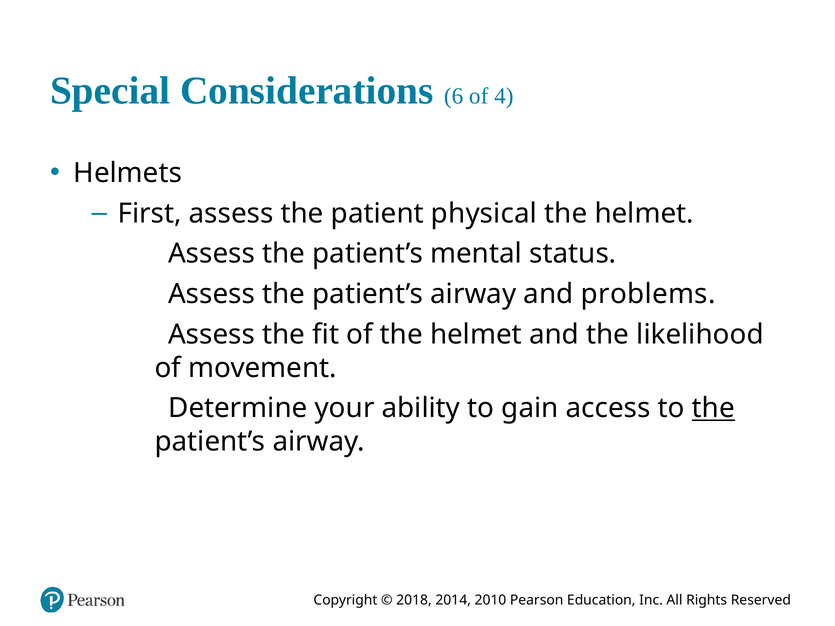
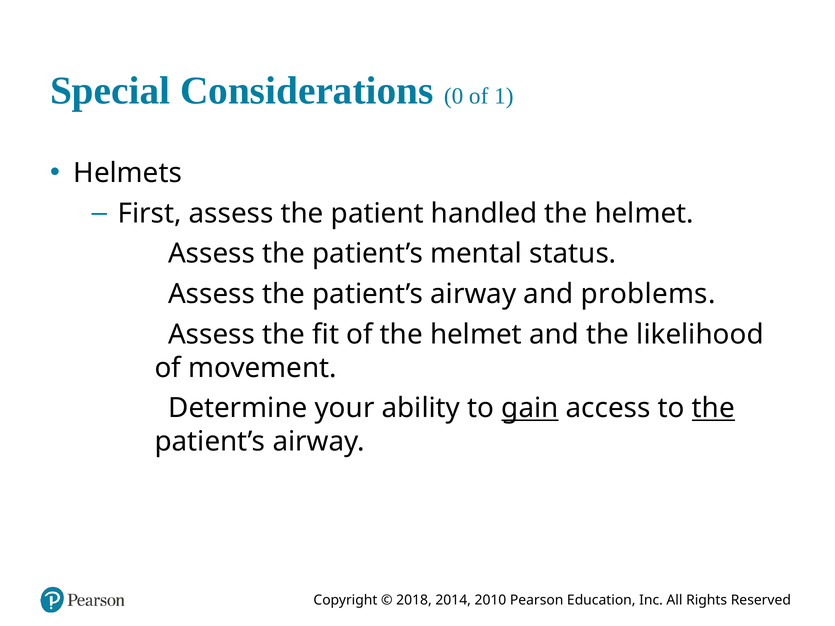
6: 6 -> 0 (454, 96)
4: 4 -> 1 (504, 96)
physical: physical -> handled (484, 214)
gain underline: none -> present (530, 408)
